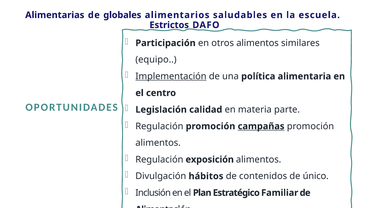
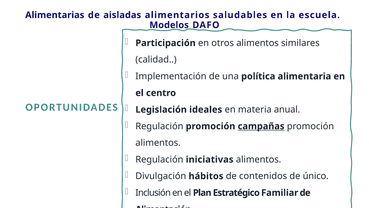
de globales: globales -> aisladas (122, 15)
Estrictos: Estrictos -> Modelos (169, 25)
equipo: equipo -> calidad (156, 60)
Implementación underline: present -> none (171, 76)
calidad: calidad -> ideales (206, 109)
parte: parte -> anual (287, 109)
Regulación exposición: exposición -> iniciativas (210, 159)
